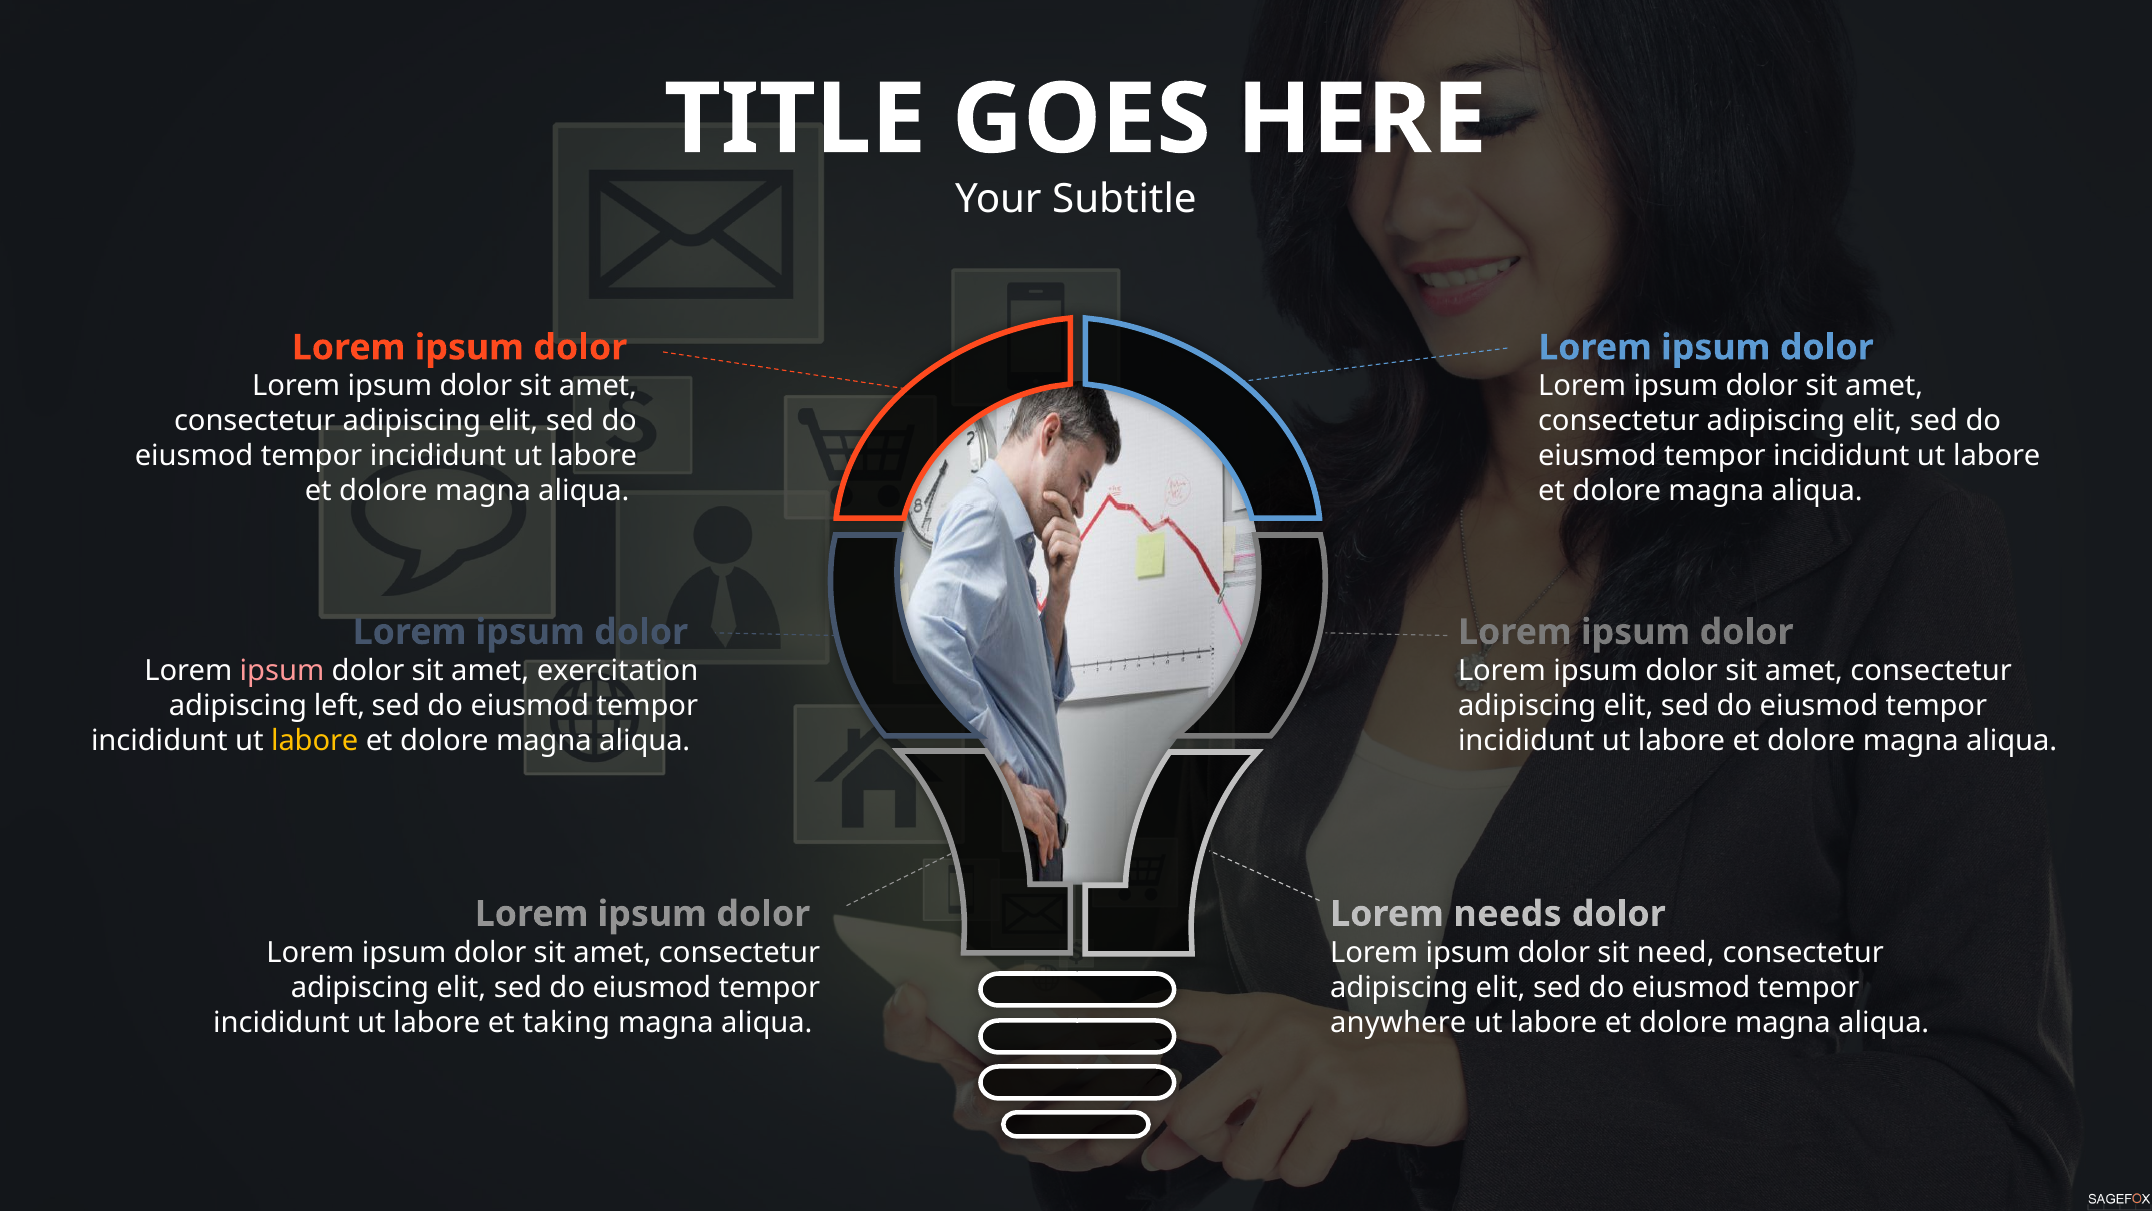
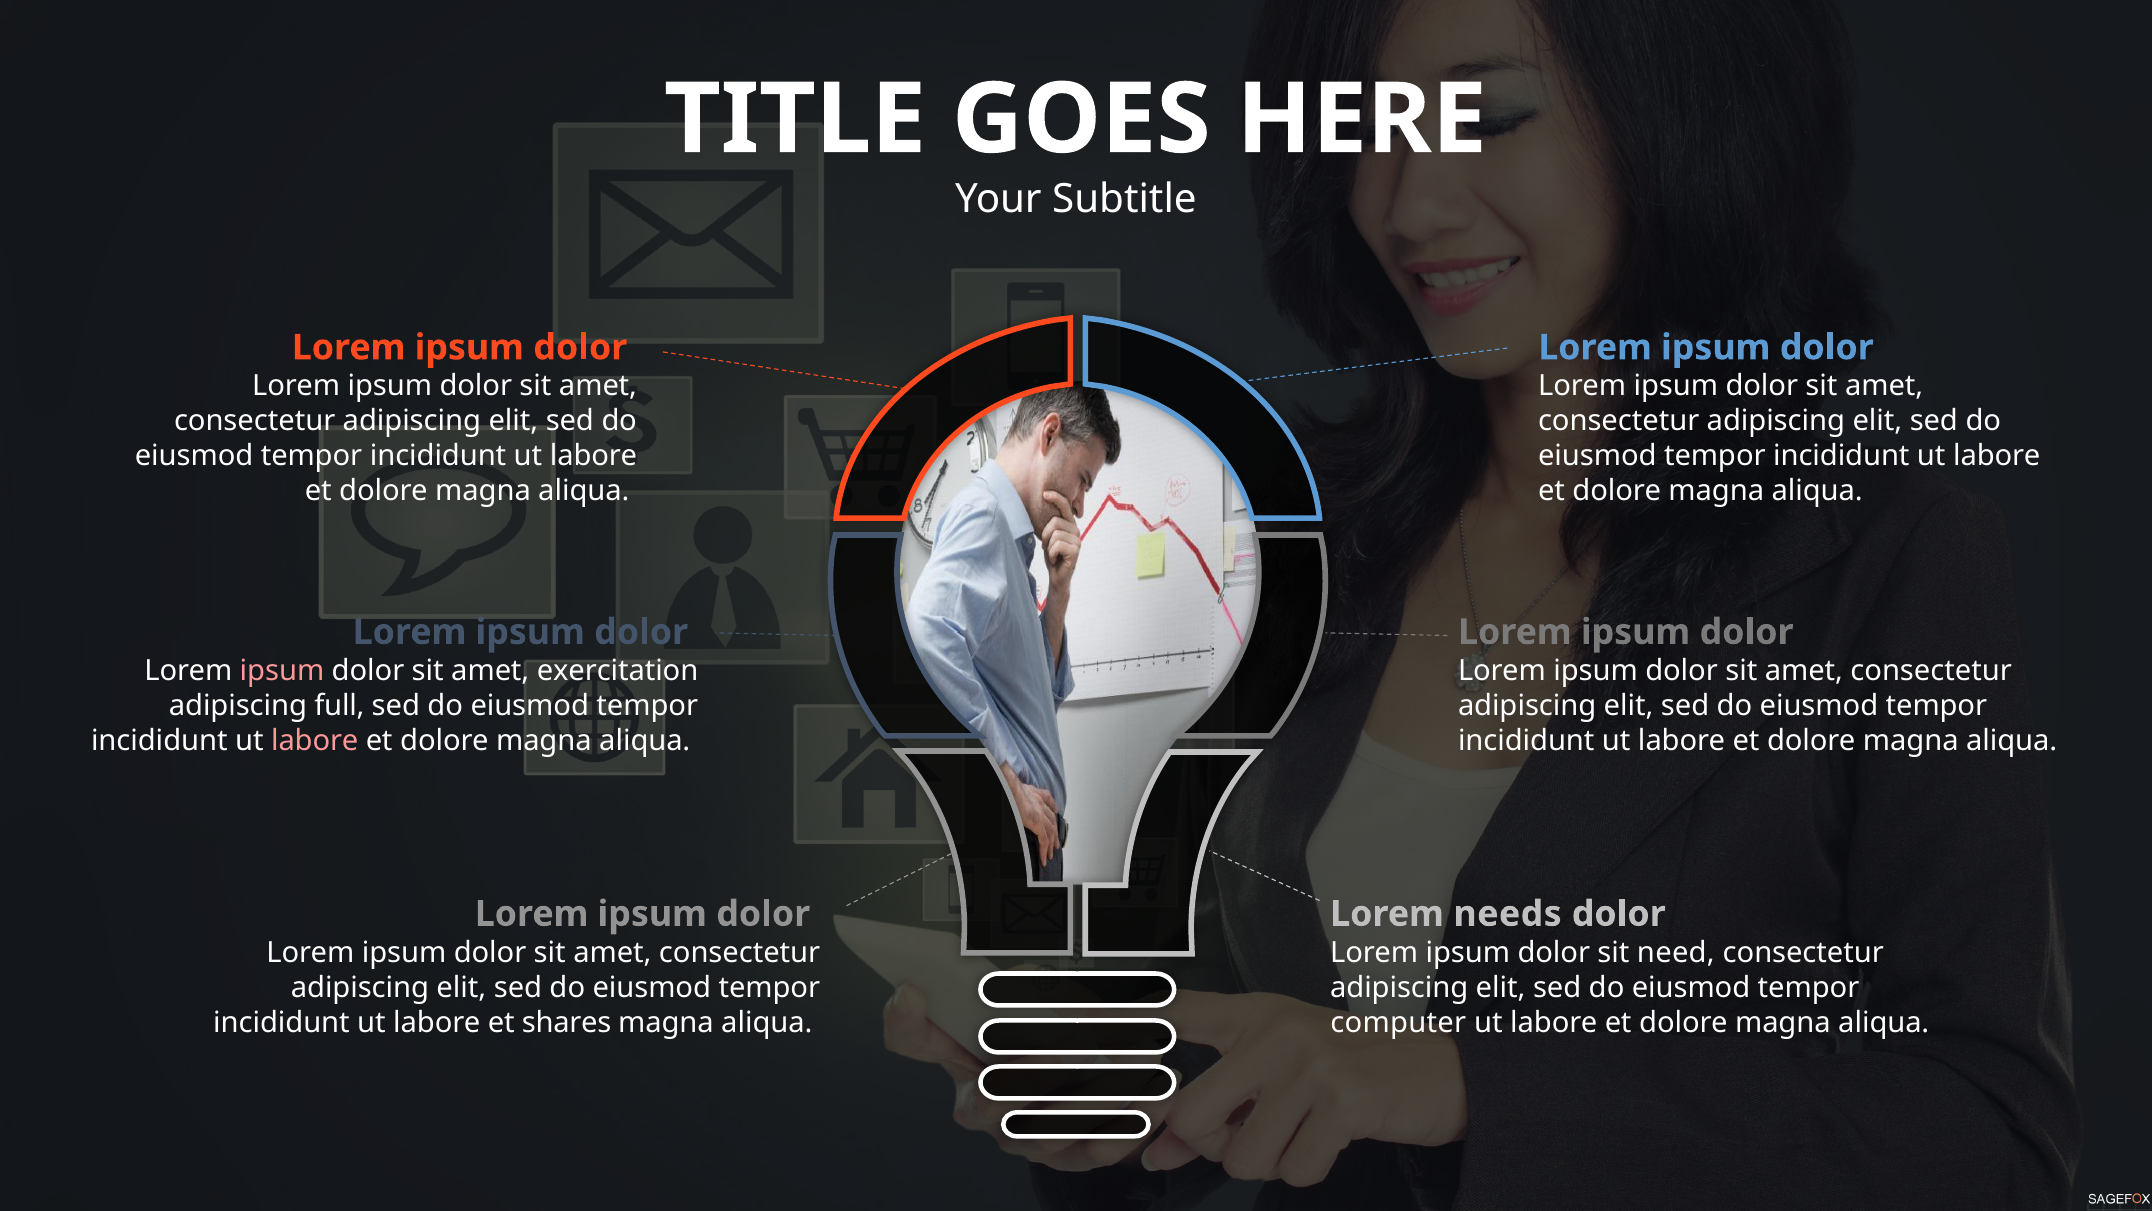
left: left -> full (339, 705)
labore colour: yellow -> pink (315, 740)
taking: taking -> shares (567, 1022)
anywhere: anywhere -> computer (1398, 1022)
